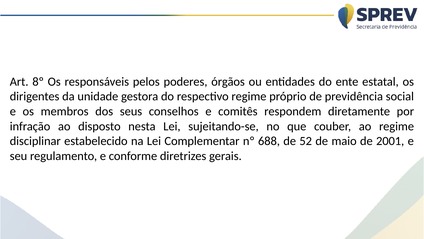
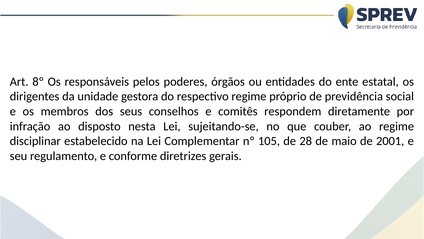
688: 688 -> 105 (269, 141)
52: 52 -> 28 (306, 141)
